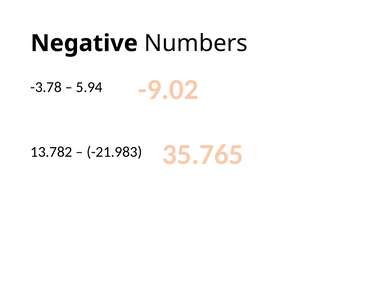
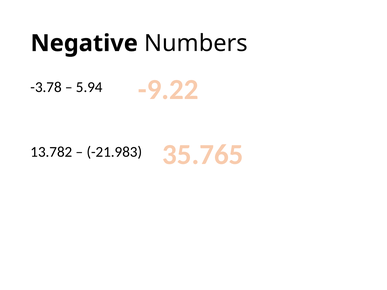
-9.02: -9.02 -> -9.22 (168, 90)
